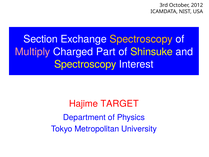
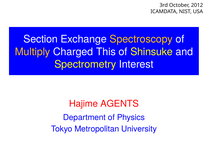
Multiply colour: pink -> yellow (33, 52)
Part: Part -> This (106, 52)
Spectroscopy: Spectroscopy -> Spectrometry (85, 64)
TARGET: TARGET -> AGENTS (120, 103)
